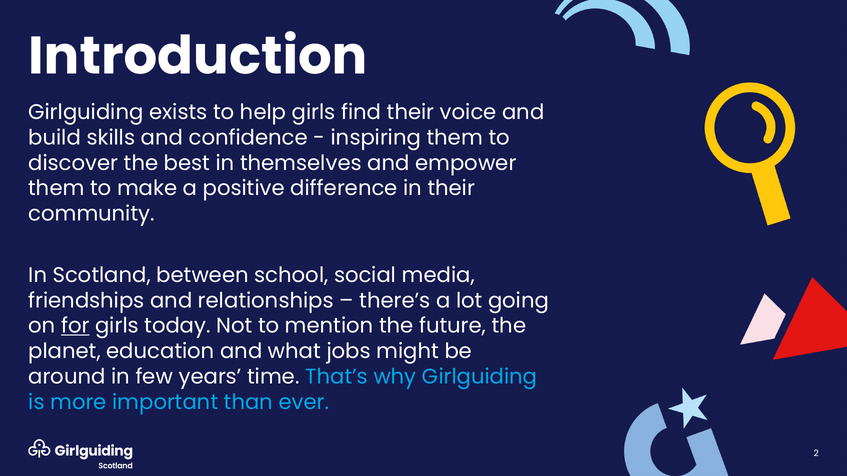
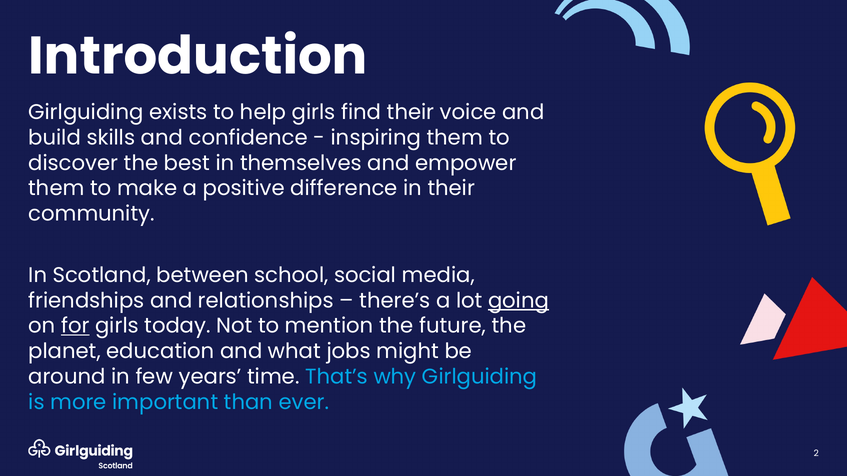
going underline: none -> present (519, 301)
